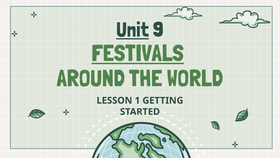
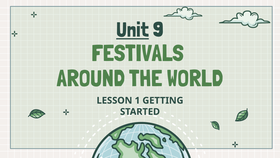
FESTIVALS underline: present -> none (138, 53)
